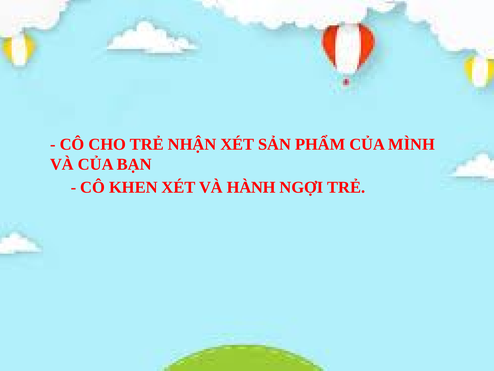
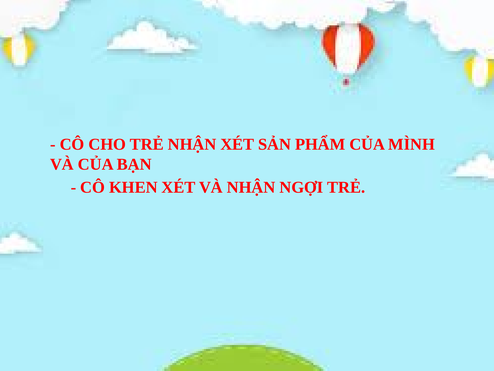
VÀ HÀNH: HÀNH -> NHẬN (251, 187)
